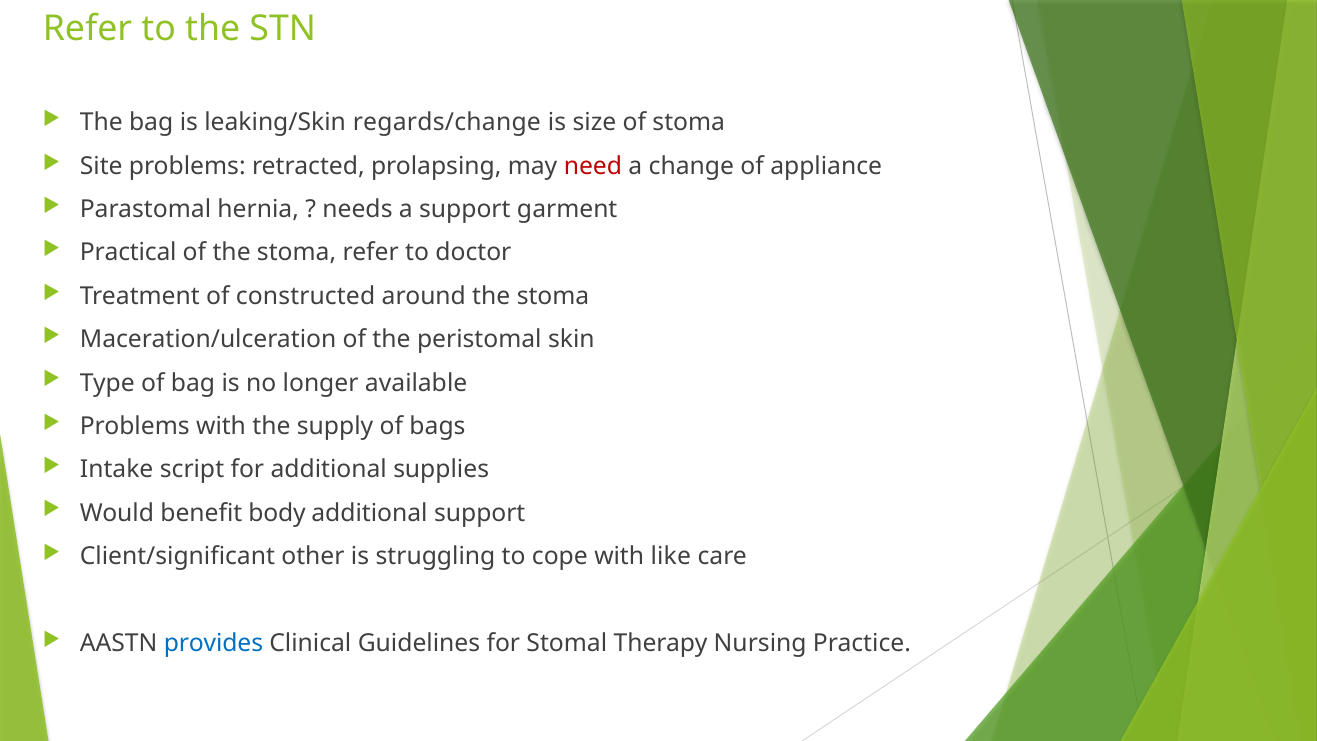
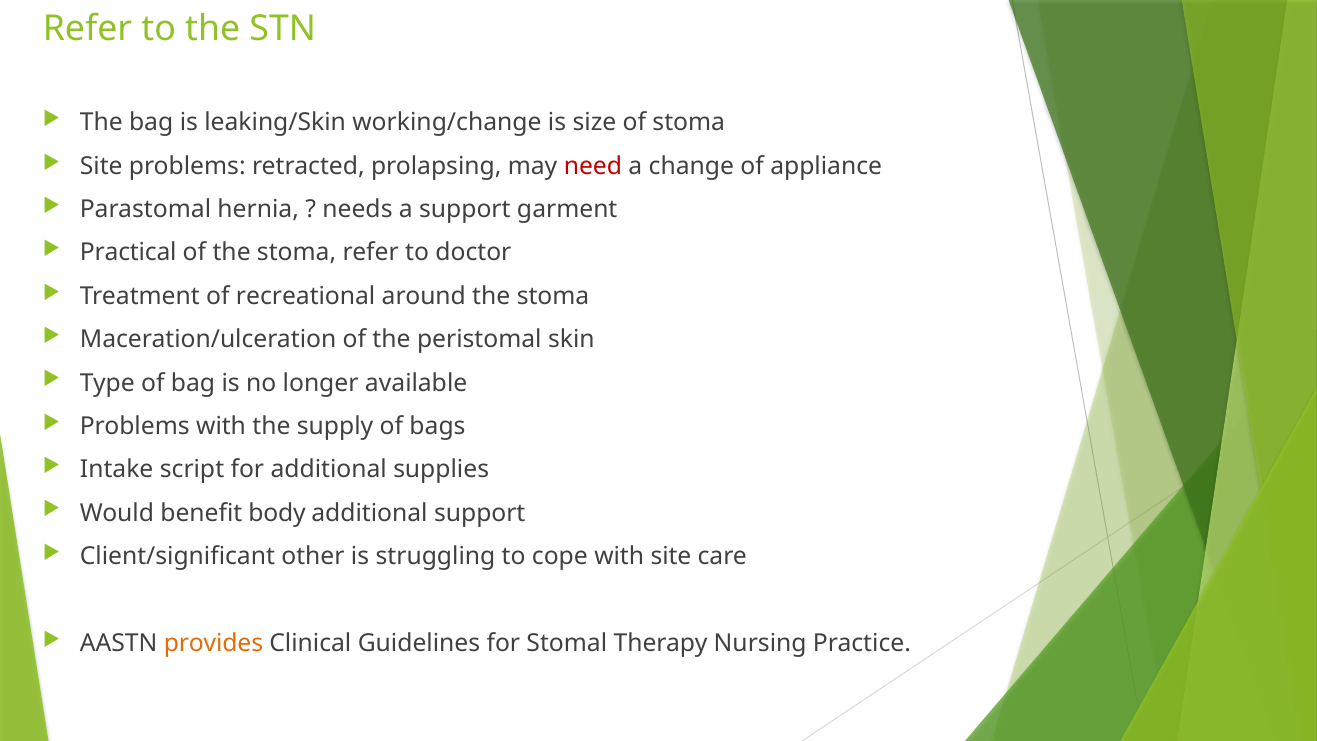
regards/change: regards/change -> working/change (447, 123)
constructed: constructed -> recreational (306, 296)
with like: like -> site (671, 556)
provides colour: blue -> orange (213, 643)
